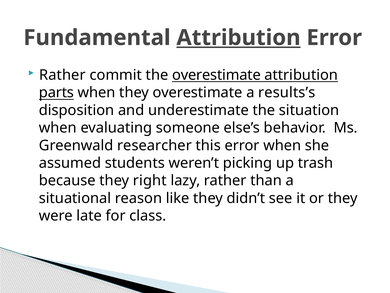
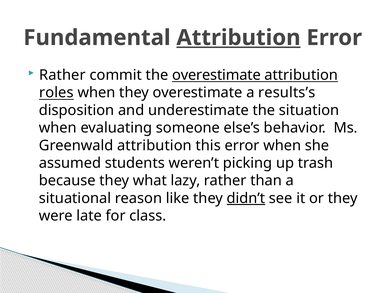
parts: parts -> roles (56, 92)
Greenwald researcher: researcher -> attribution (154, 145)
right: right -> what (150, 180)
didn’t underline: none -> present (246, 198)
